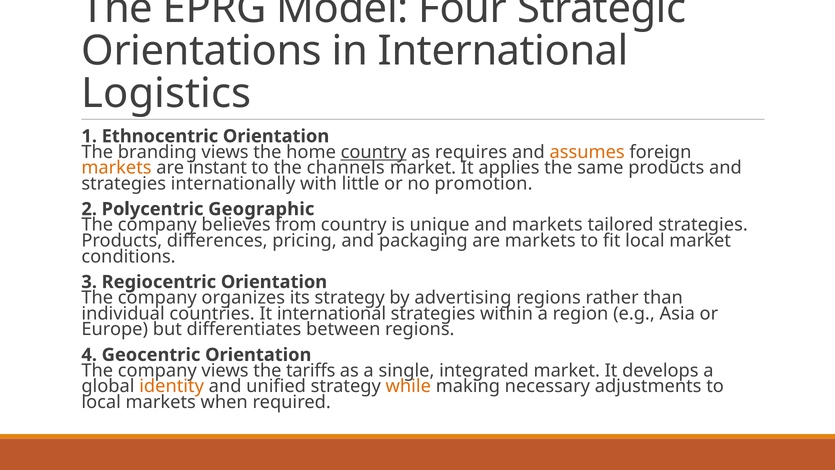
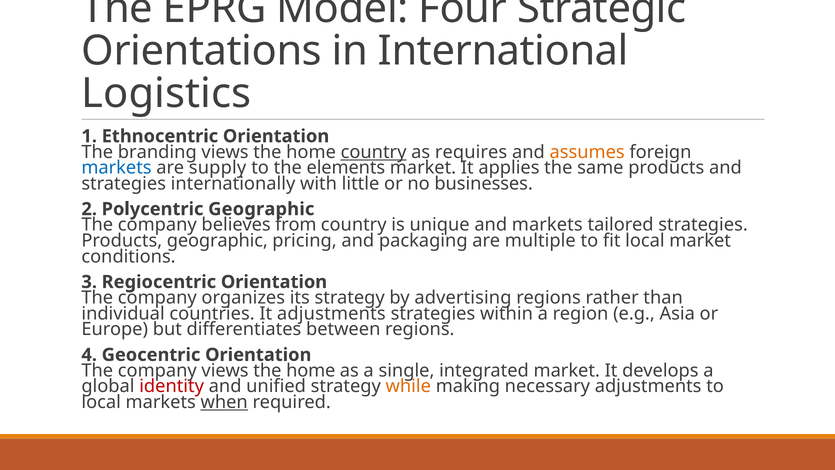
markets colour: orange -> blue (117, 168)
instant: instant -> supply (218, 168)
channels: channels -> elements (346, 168)
promotion: promotion -> businesses (484, 183)
Products differences: differences -> geographic (217, 241)
are markets: markets -> multiple (540, 241)
It international: international -> adjustments (331, 313)
company views the tariffs: tariffs -> home (311, 370)
identity colour: orange -> red (172, 386)
when underline: none -> present (224, 402)
